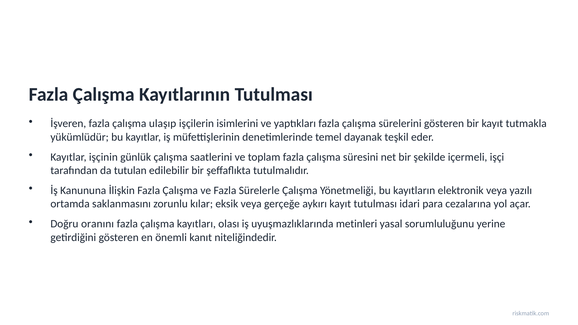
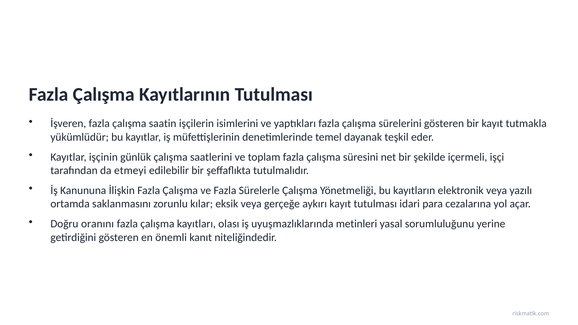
ulaşıp: ulaşıp -> saatin (163, 124)
tutulan: tutulan -> etmeyi (130, 171)
